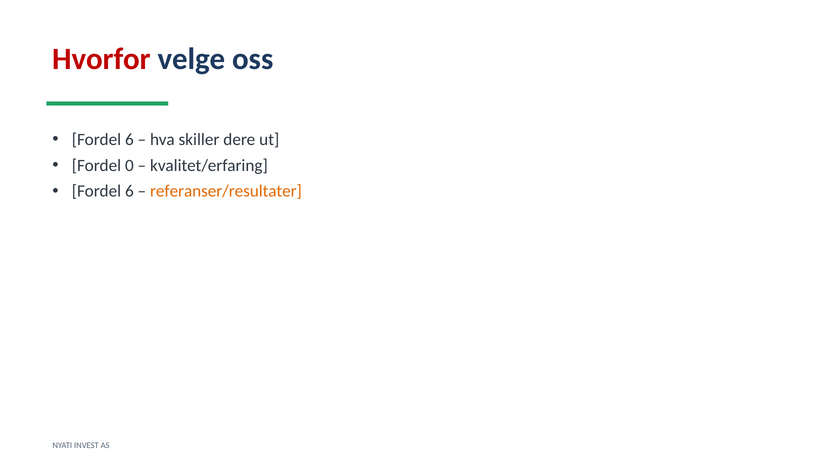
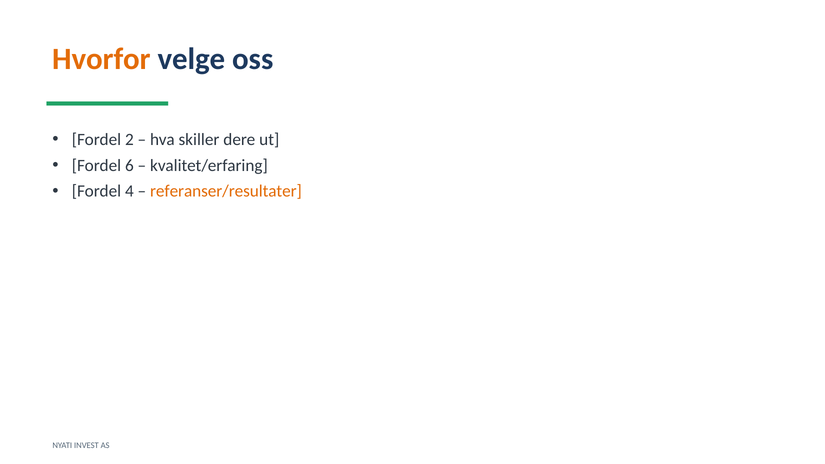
Hvorfor colour: red -> orange (102, 59)
6: 6 -> 2 (129, 140)
0: 0 -> 6 (129, 166)
6: 6 -> 4 (129, 191)
